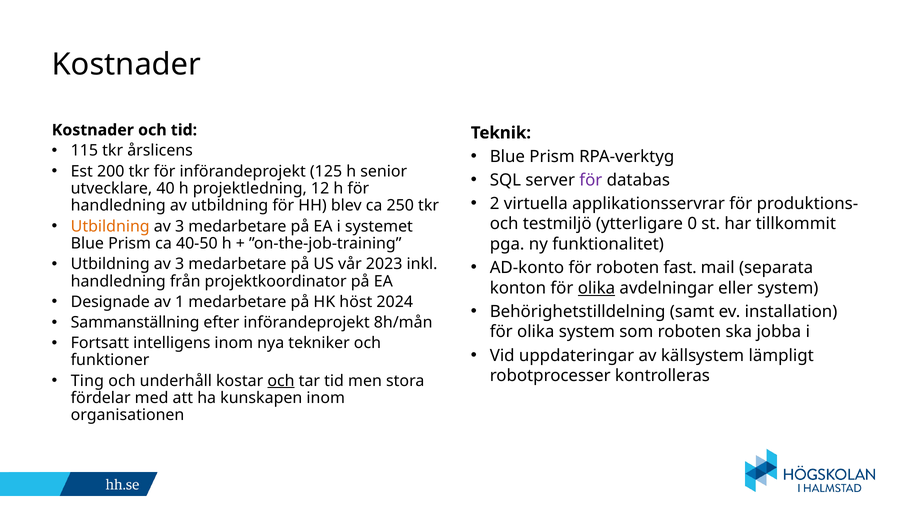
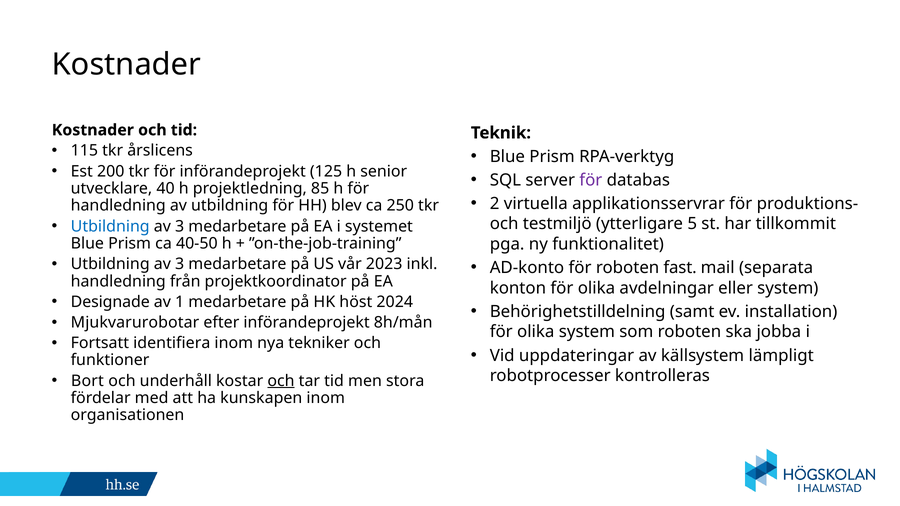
12: 12 -> 85 (320, 189)
Utbildning colour: orange -> blue (110, 226)
0: 0 -> 5 (692, 224)
olika underline: present -> none (596, 288)
Sammanställning: Sammanställning -> Mjukvarurobotar (135, 323)
intelligens: intelligens -> identifiera (172, 343)
Ting: Ting -> Bort (87, 381)
